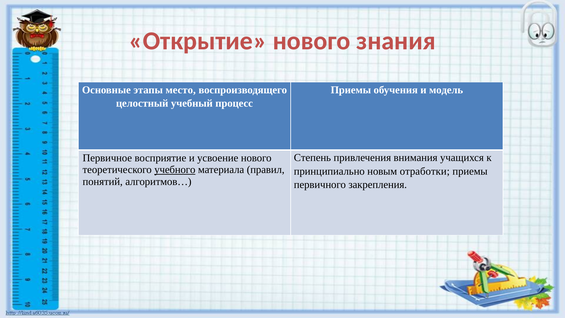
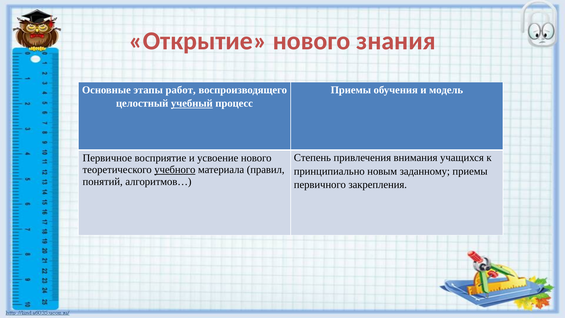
место: место -> работ (181, 90)
учебный underline: none -> present (192, 103)
отработки: отработки -> заданному (425, 171)
